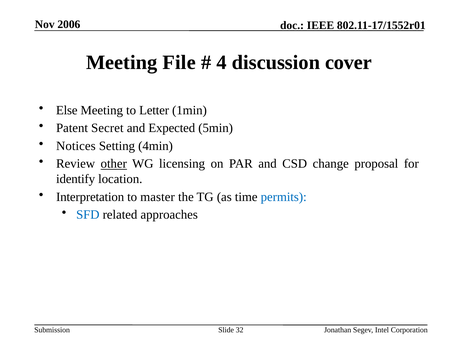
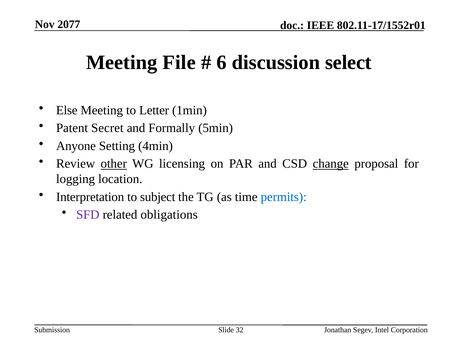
2006: 2006 -> 2077 (69, 24)
4: 4 -> 6 (222, 62)
cover: cover -> select (348, 62)
Expected: Expected -> Formally (172, 128)
Notices: Notices -> Anyone (76, 146)
change underline: none -> present (331, 164)
identify: identify -> logging (76, 179)
master: master -> subject (158, 197)
SFD colour: blue -> purple (88, 214)
approaches: approaches -> obligations (169, 214)
